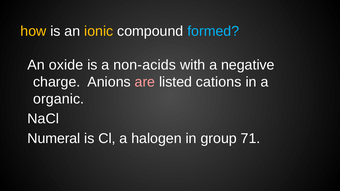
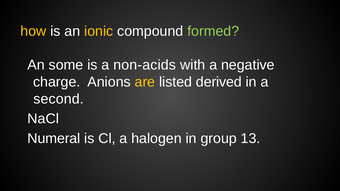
formed colour: light blue -> light green (213, 31)
oxide: oxide -> some (66, 65)
are colour: pink -> yellow (145, 82)
cations: cations -> derived (219, 82)
organic: organic -> second (59, 99)
71: 71 -> 13 (251, 139)
